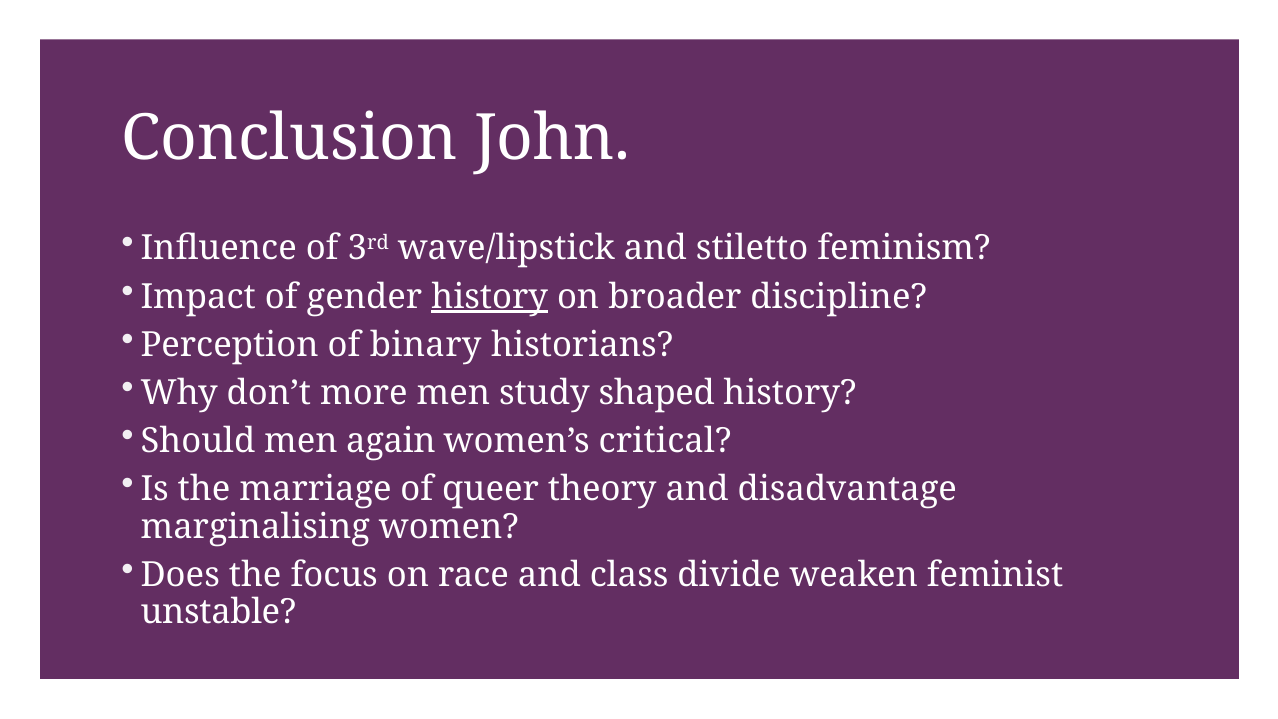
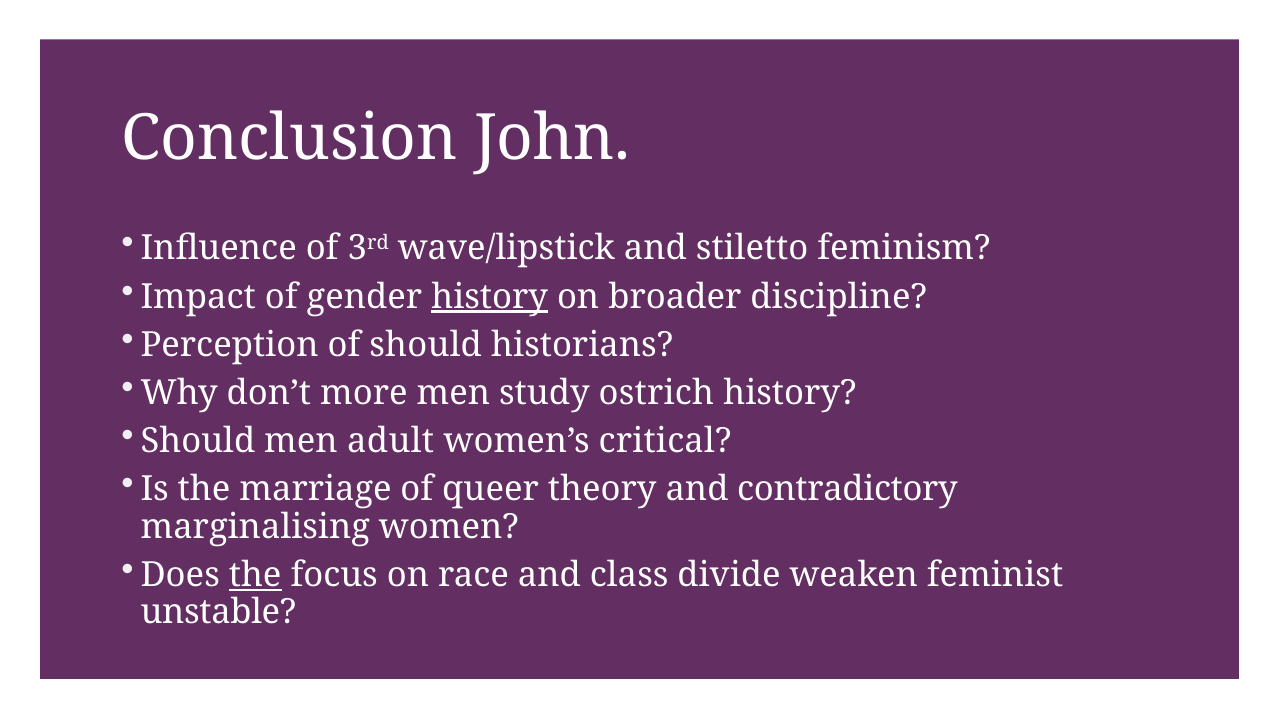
of binary: binary -> should (426, 345)
shaped: shaped -> ostrich (656, 393)
again: again -> adult (391, 441)
disadvantage: disadvantage -> contradictory (847, 489)
the underline: none -> present (255, 575)
